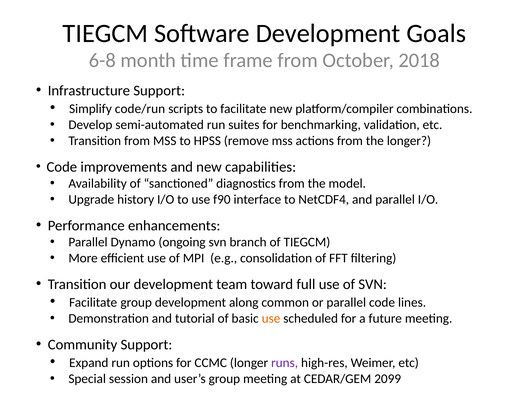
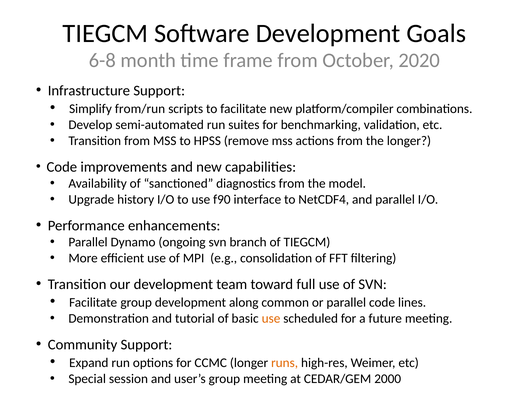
2018: 2018 -> 2020 (419, 60)
code/run: code/run -> from/run (140, 109)
runs colour: purple -> orange (285, 363)
2099: 2099 -> 2000 (388, 379)
